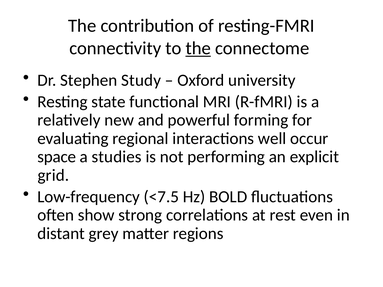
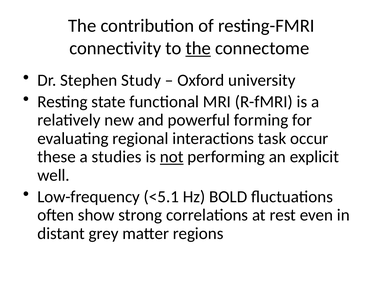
well: well -> task (272, 139)
space: space -> these (57, 157)
not underline: none -> present (172, 157)
grid: grid -> well (54, 175)
<7.5: <7.5 -> <5.1 (161, 197)
